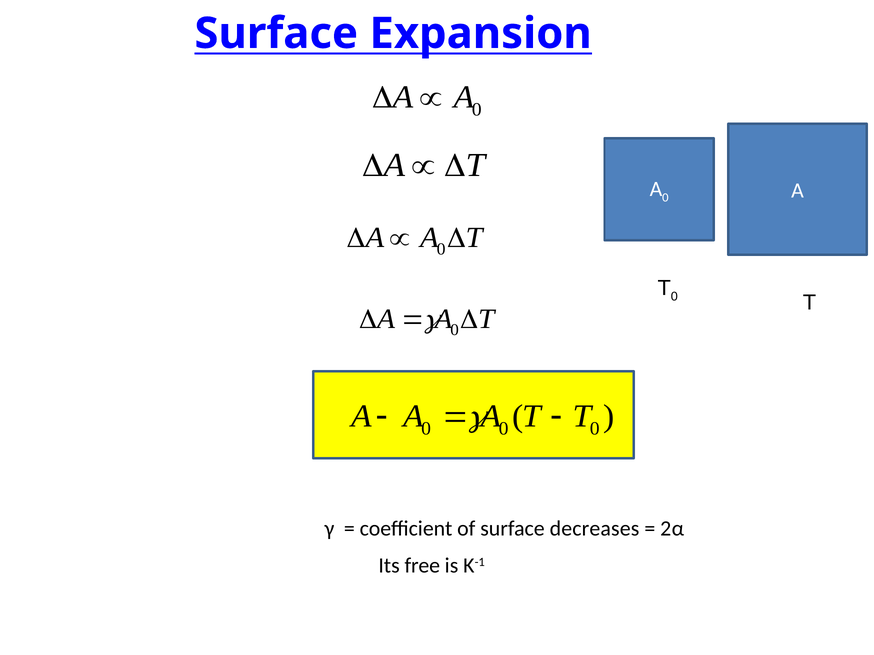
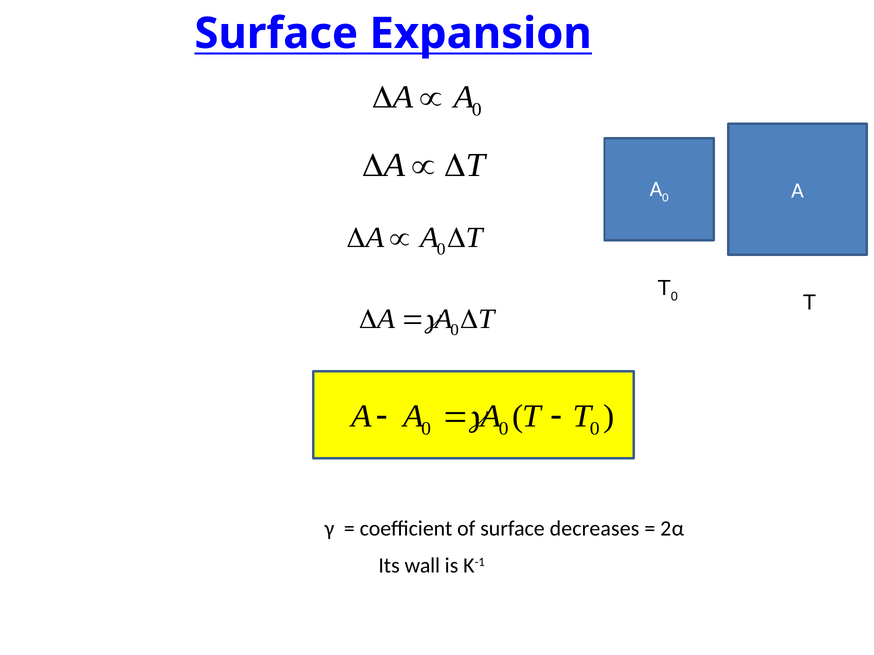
free: free -> wall (422, 566)
